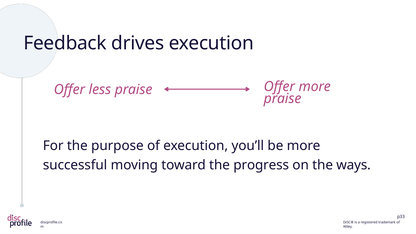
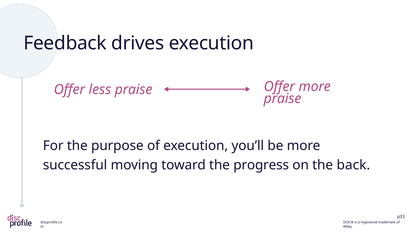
ways: ways -> back (353, 165)
